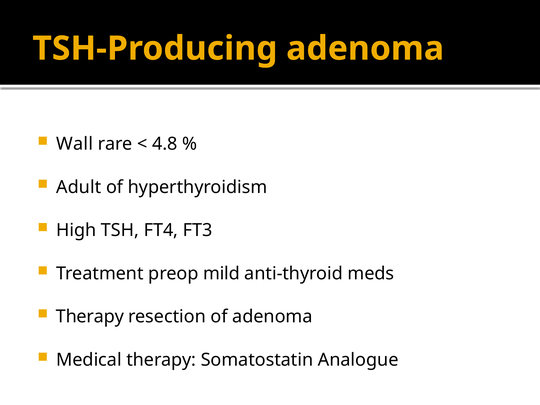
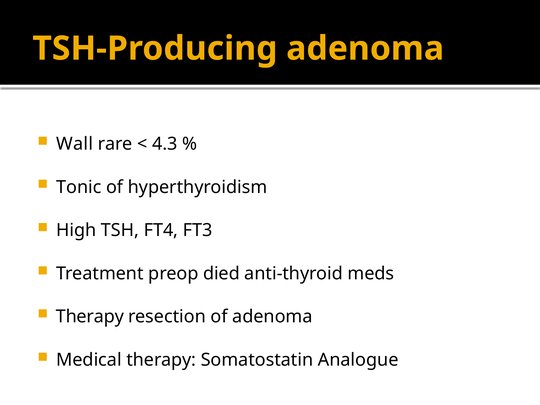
4.8: 4.8 -> 4.3 (165, 144)
Adult: Adult -> Tonic (79, 187)
mild: mild -> died (221, 273)
